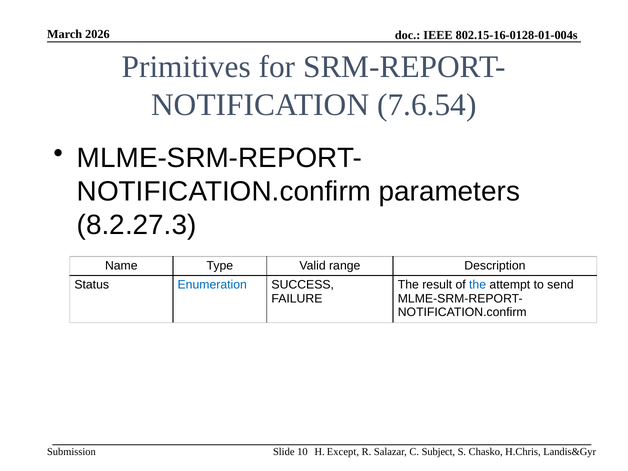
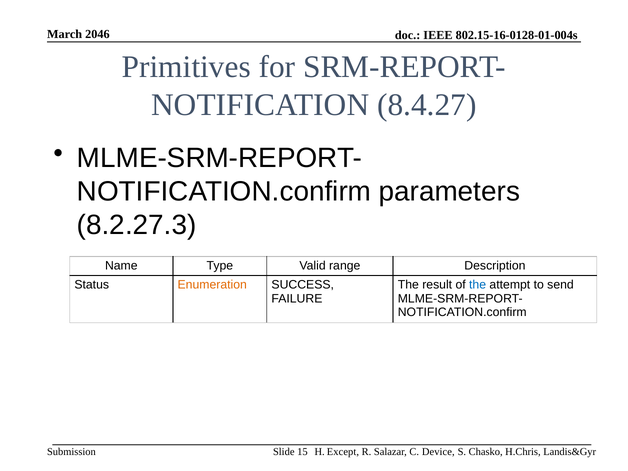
2026: 2026 -> 2046 (97, 34)
7.6.54: 7.6.54 -> 8.4.27 (427, 105)
Enumeration colour: blue -> orange (212, 285)
10: 10 -> 15 (302, 452)
Subject: Subject -> Device (438, 452)
